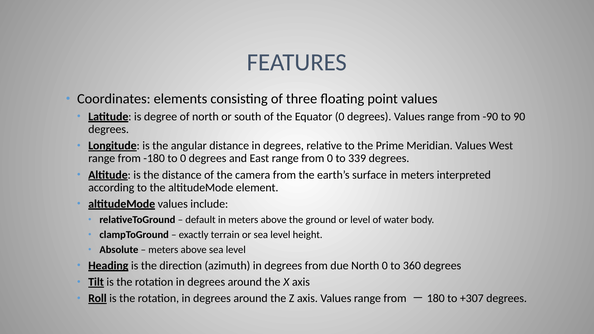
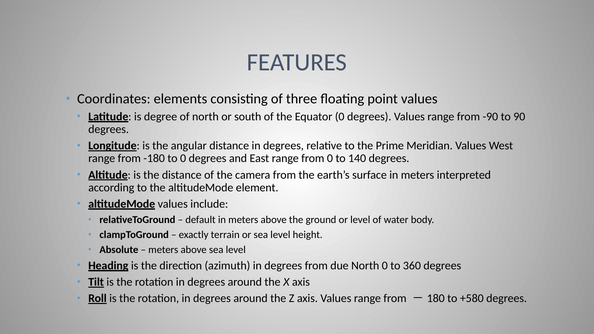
339: 339 -> 140 (357, 159)
+307: +307 -> +580 (472, 299)
